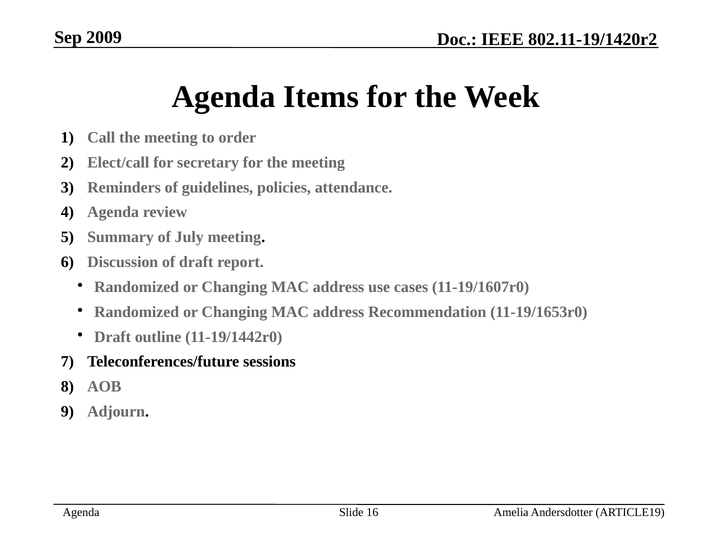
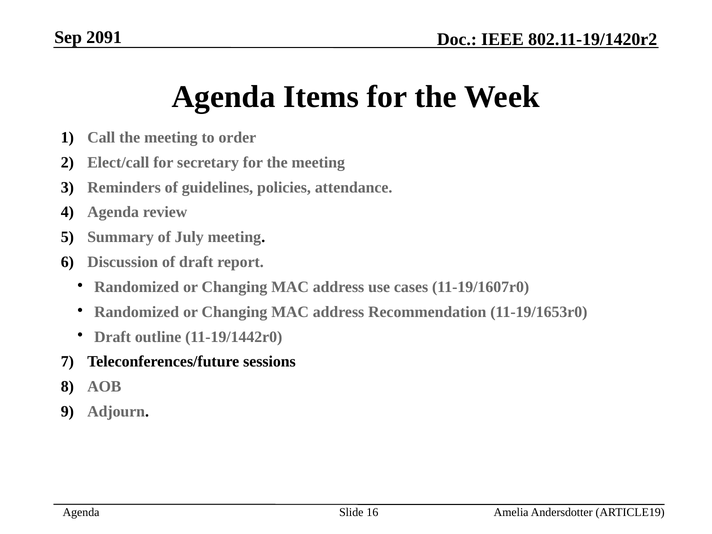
2009: 2009 -> 2091 (104, 38)
